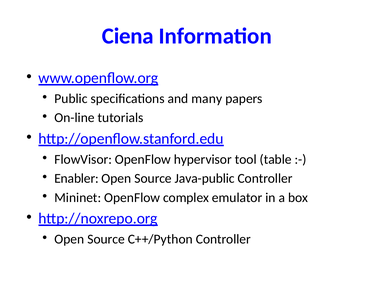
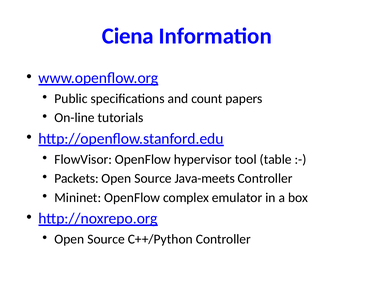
many: many -> count (207, 98)
Enabler: Enabler -> Packets (76, 178)
Java-public: Java-public -> Java-meets (205, 178)
